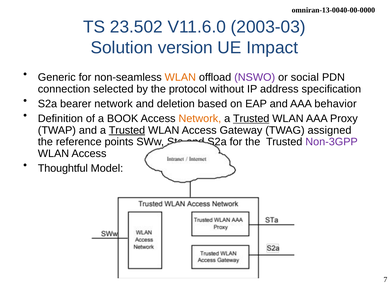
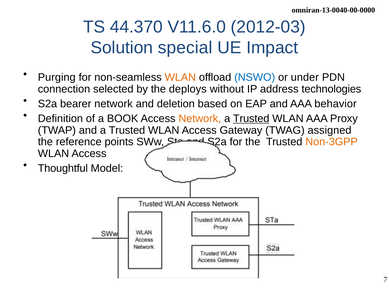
23.502: 23.502 -> 44.370 (136, 27)
2003-03: 2003-03 -> 2012-03 (268, 27)
version: version -> special (185, 48)
Generic: Generic -> Purging (57, 77)
NSWO colour: purple -> blue (255, 77)
social: social -> under (305, 77)
protocol: protocol -> deploys (188, 89)
specification: specification -> technologies (331, 89)
Trusted underline: present -> none (127, 130)
Non-3GPP colour: purple -> orange (332, 142)
